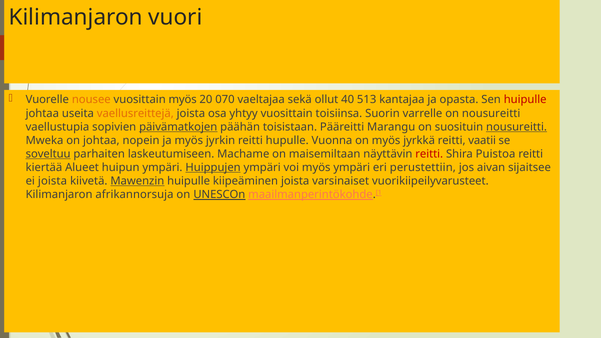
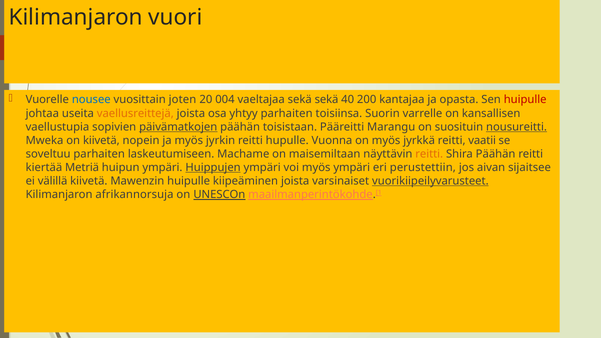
nousee colour: orange -> blue (91, 100)
vuosittain myös: myös -> joten (183, 100)
070: 070 -> 004 (225, 100)
sekä ollut: ollut -> sekä (327, 100)
513: 513 -> 200 (367, 100)
yhtyy vuosittain: vuosittain -> parhaiten (287, 113)
on nousureitti: nousureitti -> kansallisen (491, 113)
on johtaa: johtaa -> kiivetä (101, 140)
soveltuu underline: present -> none (48, 154)
reitti colour: red -> orange (429, 154)
Shira Puistoa: Puistoa -> Päähän (496, 154)
Alueet: Alueet -> Metriä (82, 167)
ei joista: joista -> välillä (53, 181)
Mawenzin underline: present -> none (137, 181)
vuorikiipeilyvarusteet underline: none -> present (430, 181)
